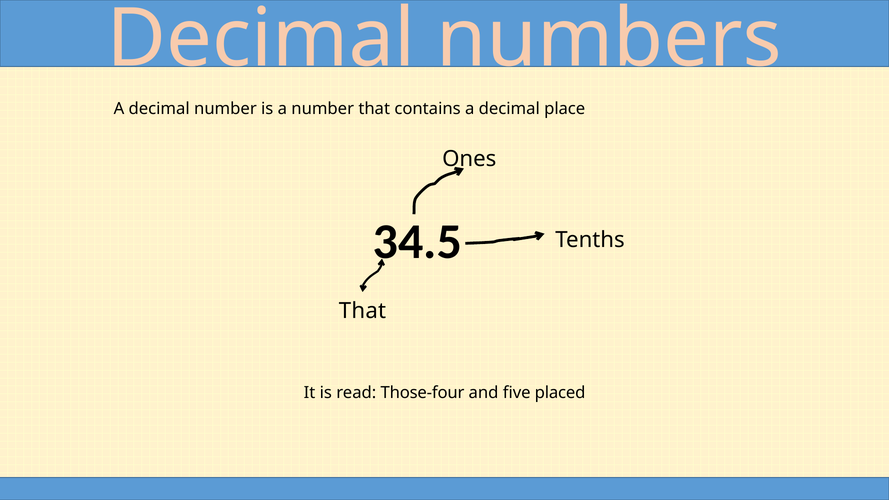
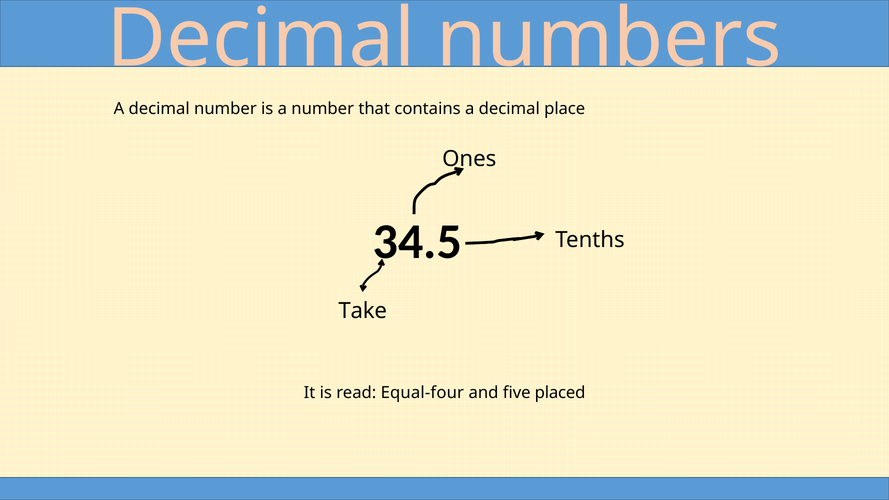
That: That -> Take (363, 311)
Those-four: Those-four -> Equal-four (422, 393)
